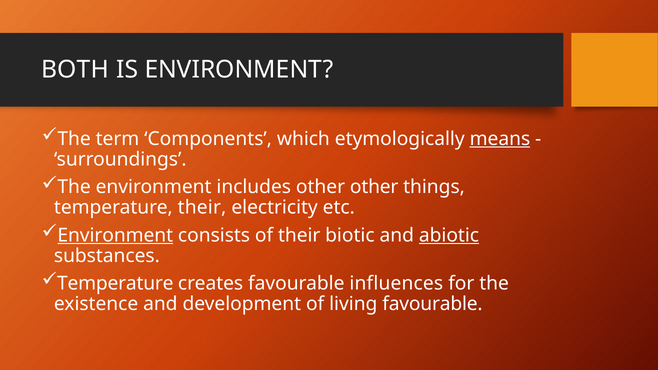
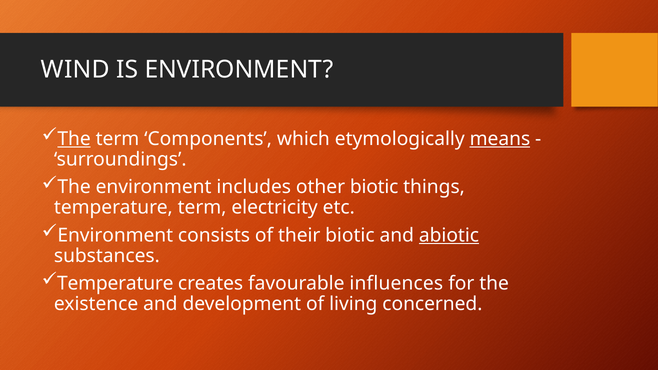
BOTH: BOTH -> WIND (75, 70)
The underline: none -> present (74, 139)
other other: other -> biotic (374, 187)
temperature their: their -> term (202, 208)
Environment underline: present -> none (115, 235)
living favourable: favourable -> concerned (432, 304)
